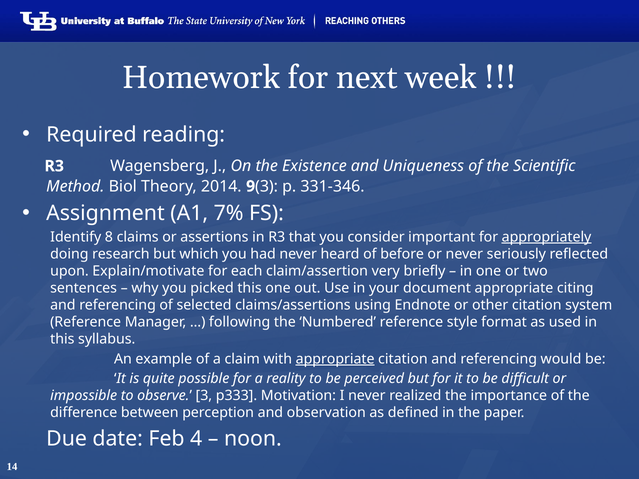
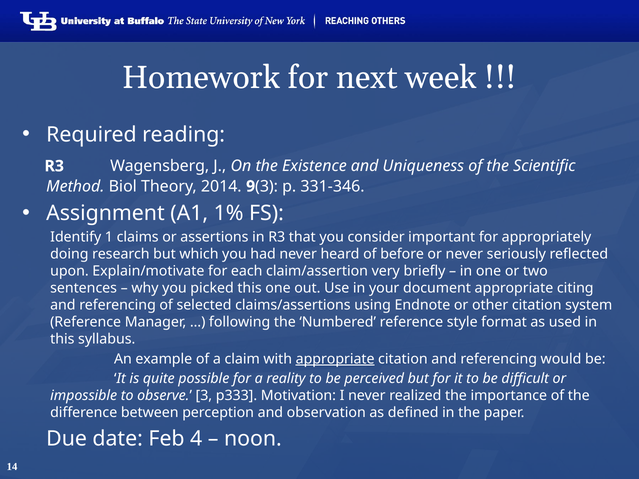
7%: 7% -> 1% (229, 213)
8: 8 -> 1 (109, 237)
appropriately underline: present -> none (547, 237)
